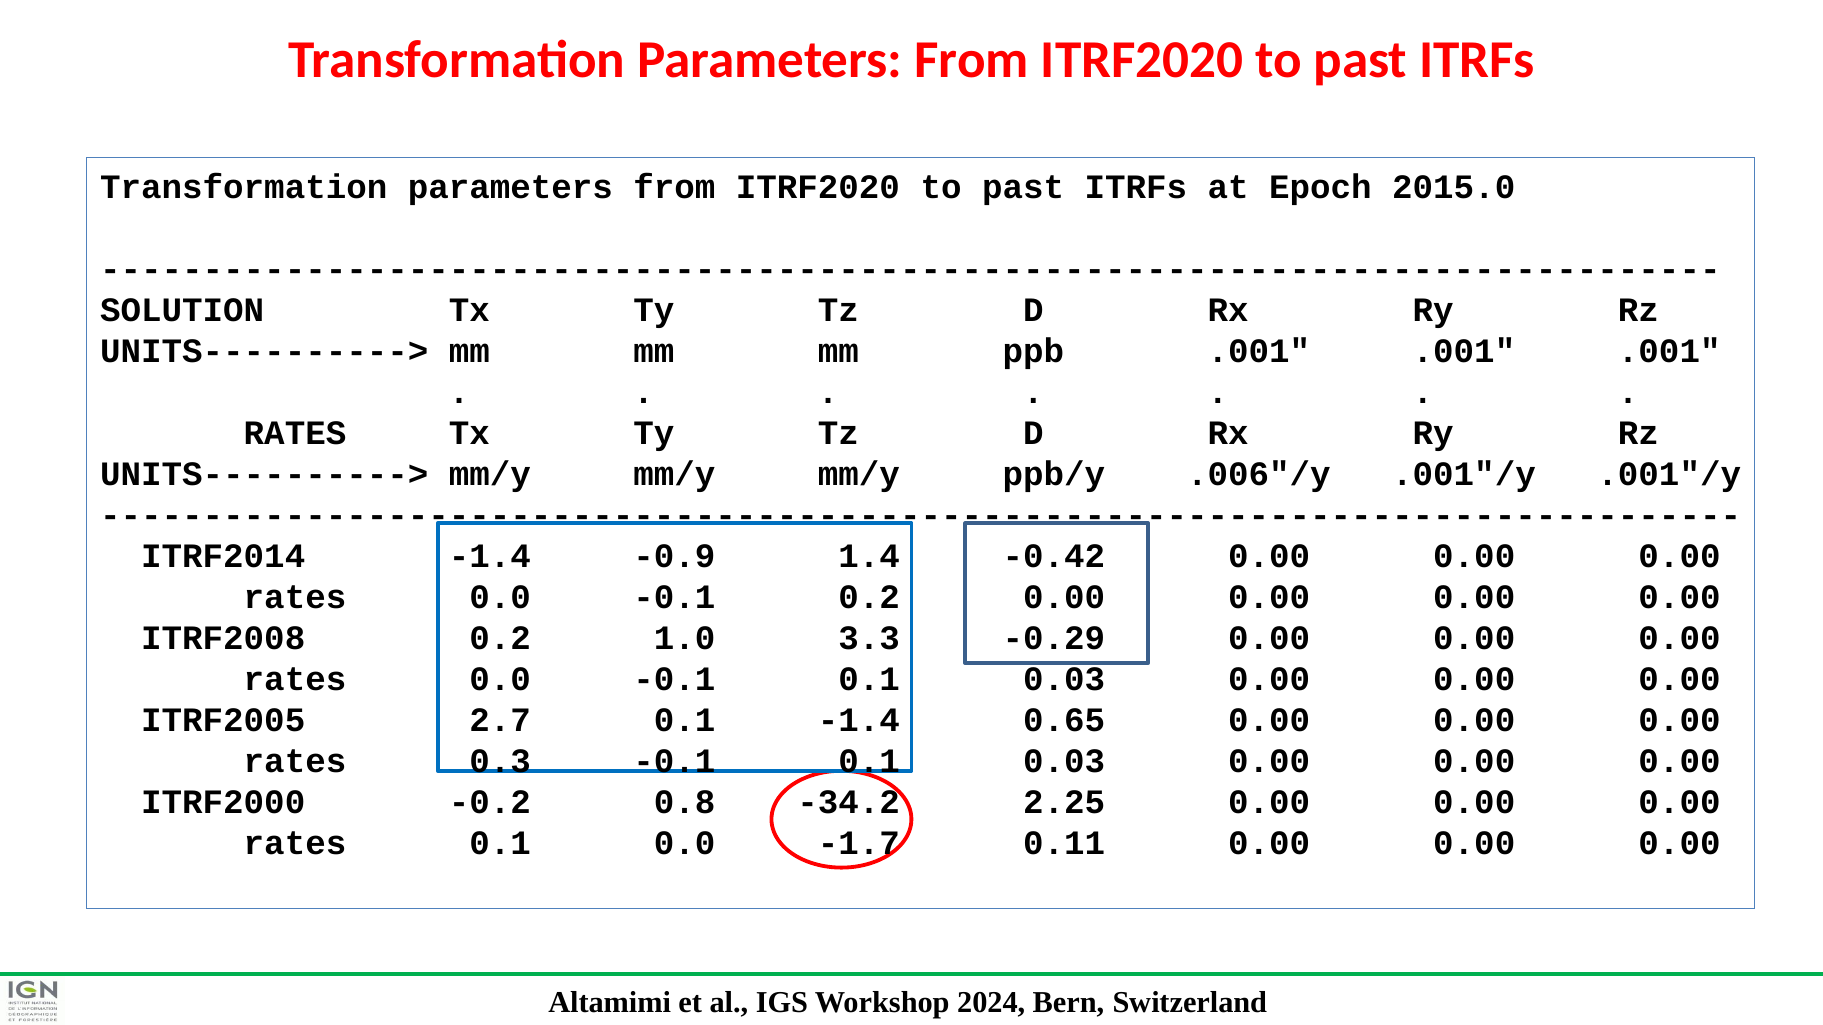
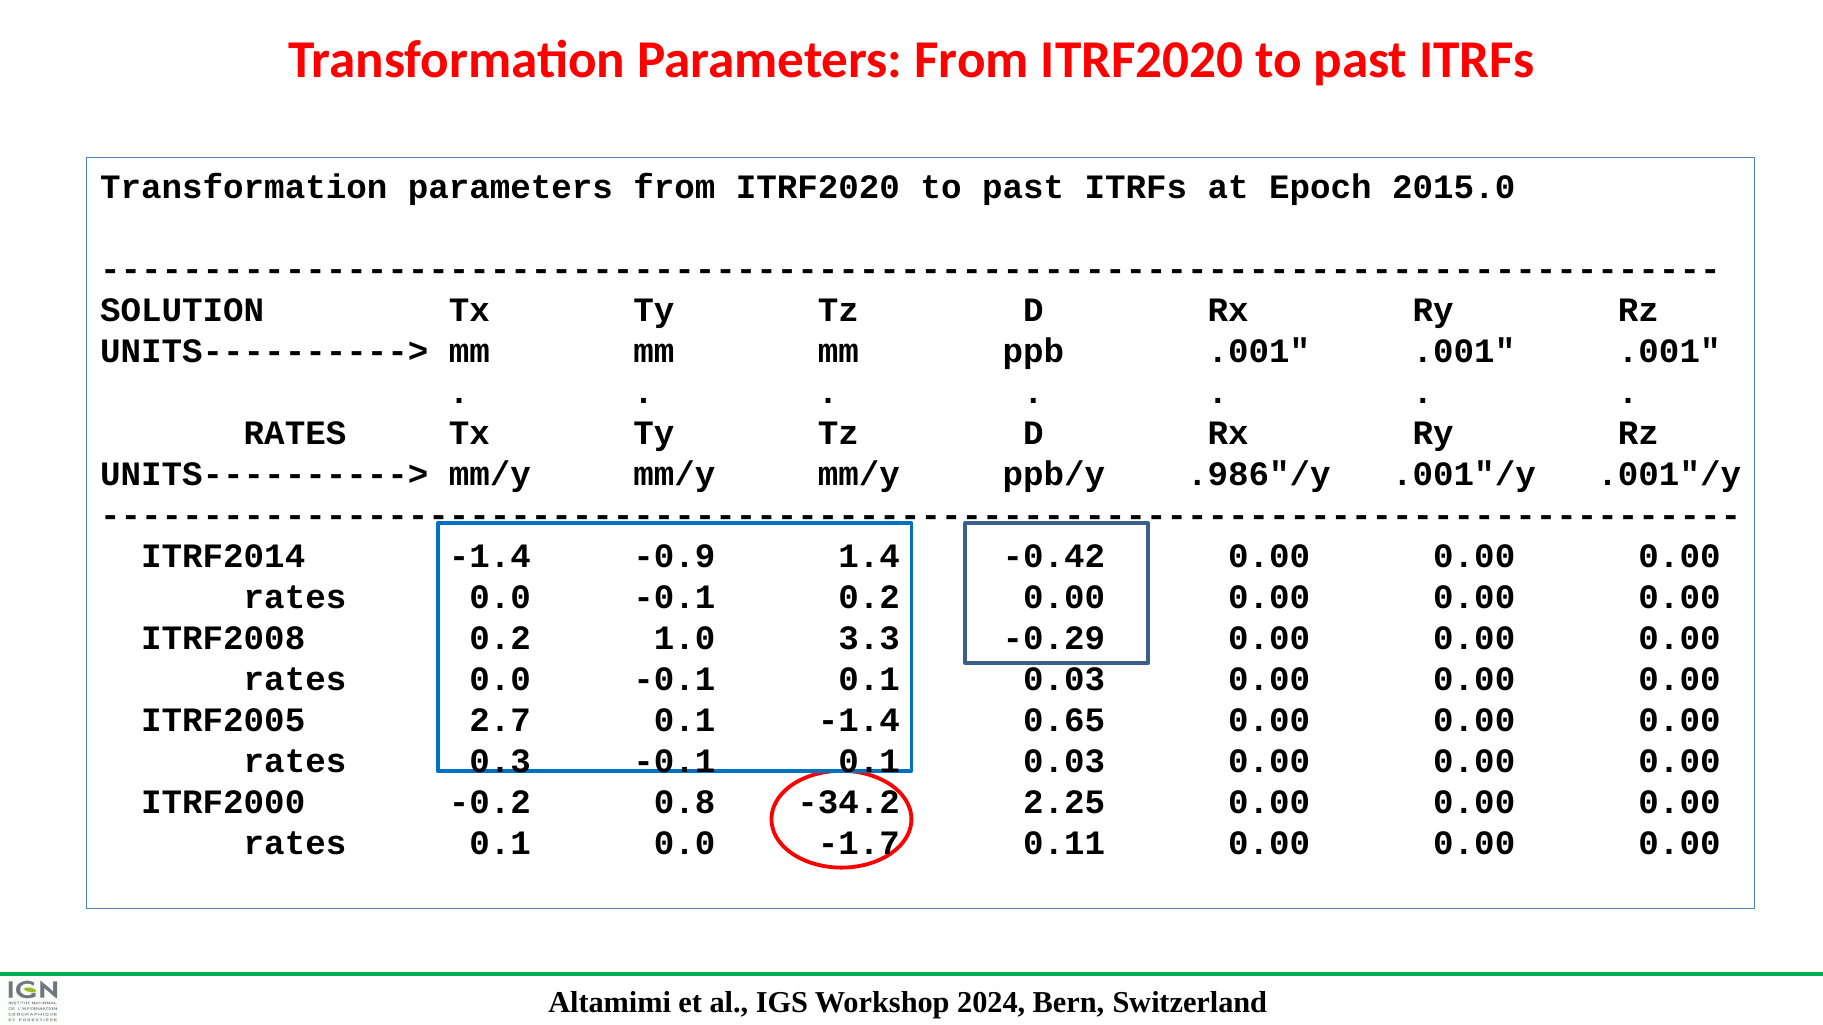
.006"/y: .006"/y -> .986"/y (1259, 474)
